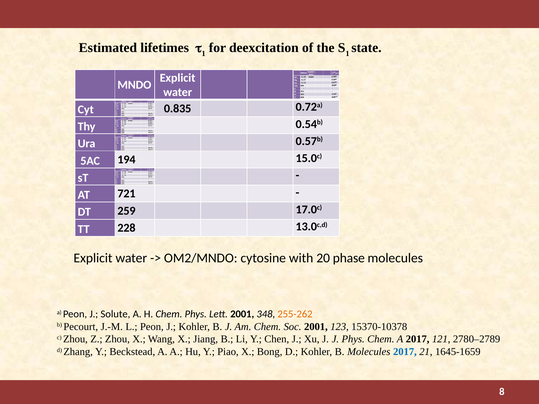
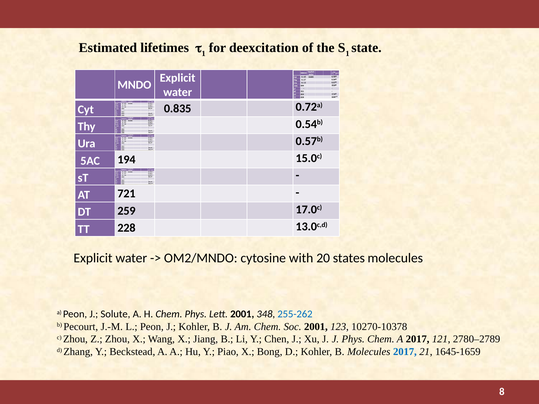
phase: phase -> states (349, 258)
255-262 colour: orange -> blue (295, 314)
15370-10378: 15370-10378 -> 10270-10378 (379, 327)
